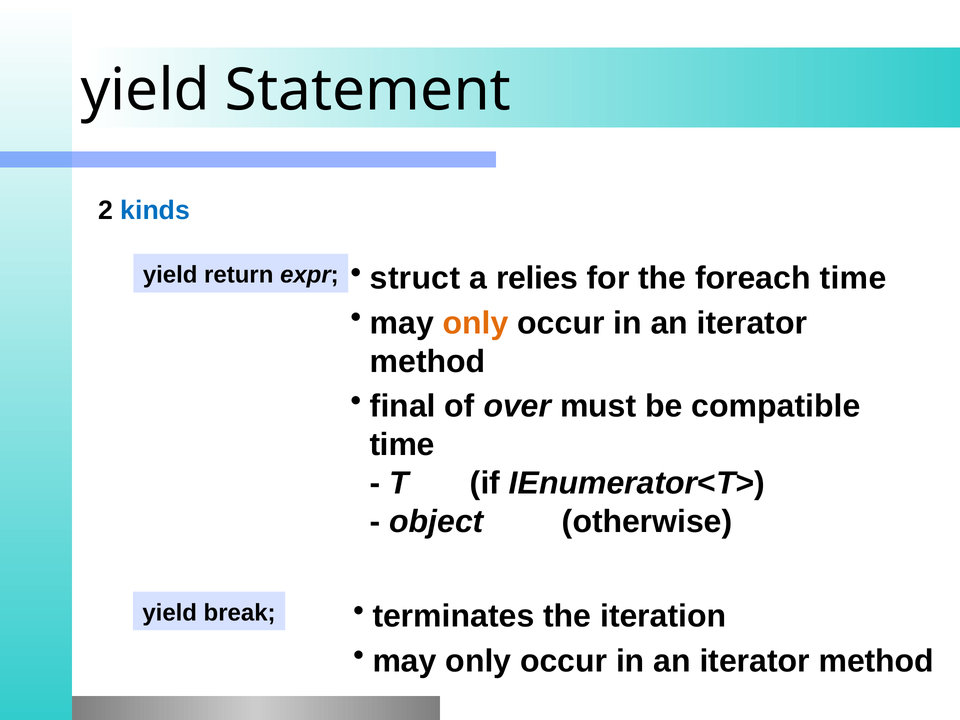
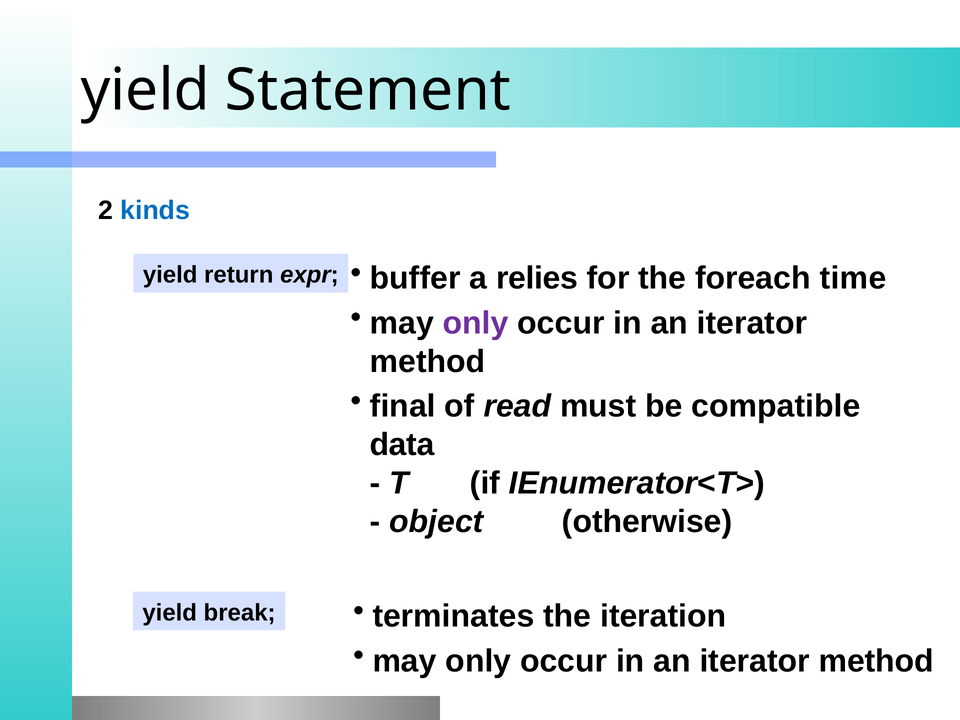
struct: struct -> buffer (415, 278)
only colour: orange -> purple (476, 323)
over: over -> read (517, 406)
time: time -> data (402, 445)
